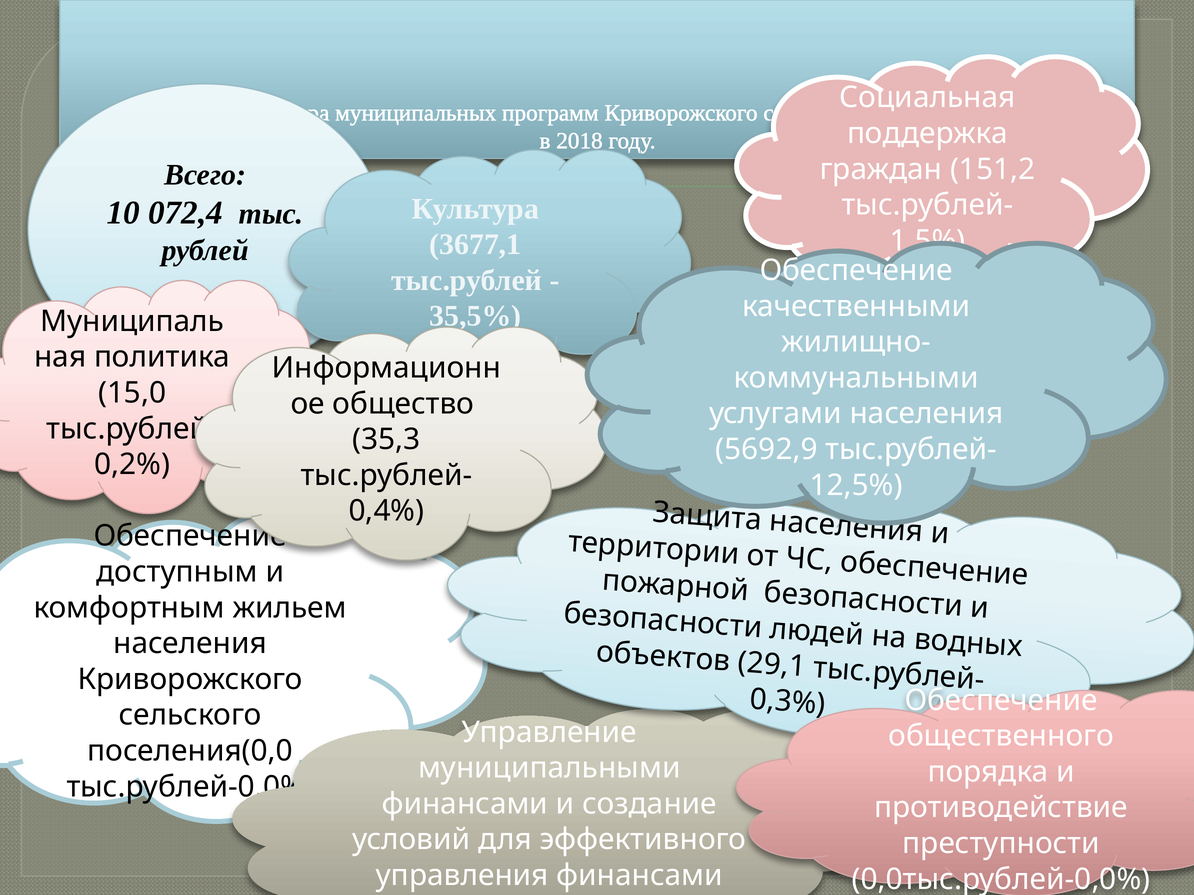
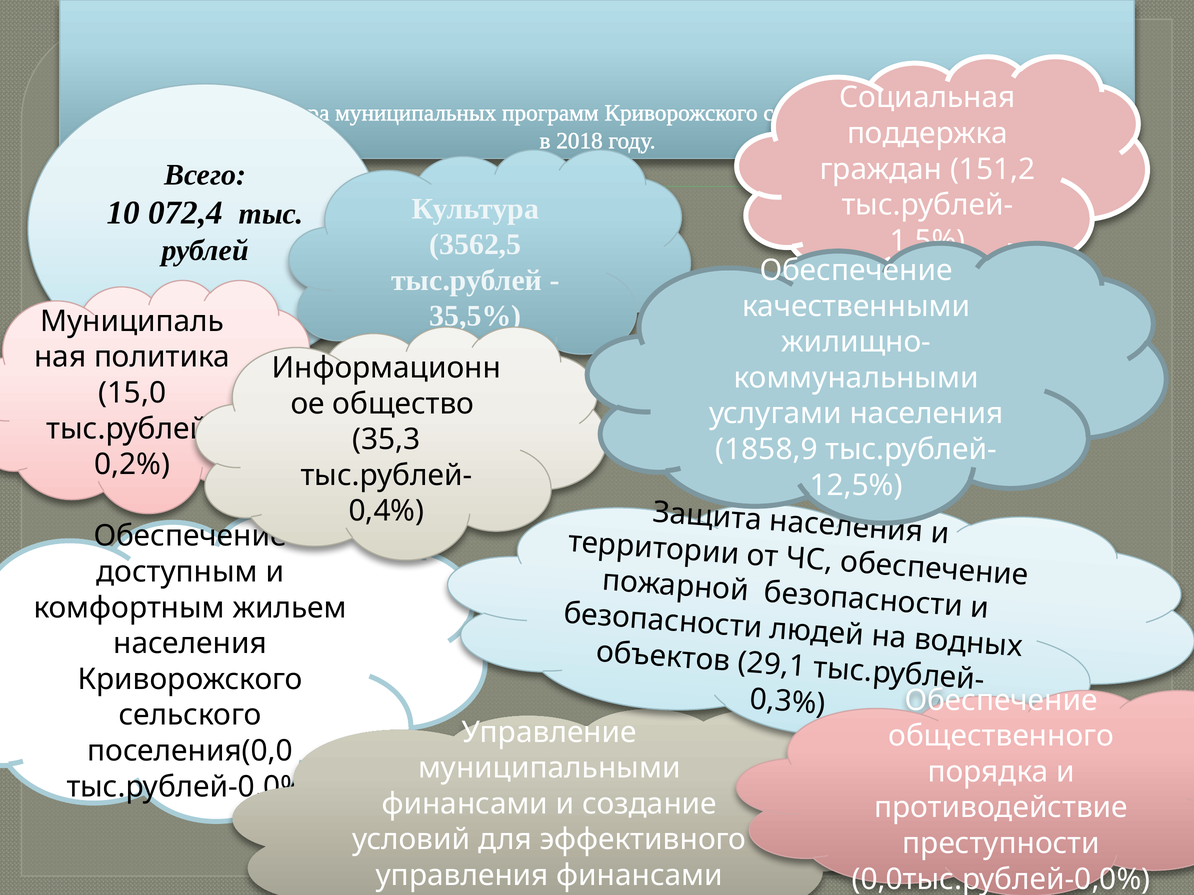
3677,1: 3677,1 -> 3562,5 (475, 245)
5692,9: 5692,9 -> 1858,9 (767, 450)
